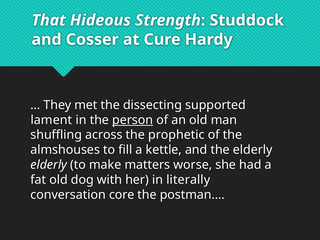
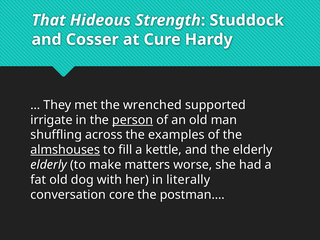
dissecting: dissecting -> wrenched (152, 105)
lament: lament -> irrigate (51, 120)
prophetic: prophetic -> examples (176, 135)
almshouses underline: none -> present (65, 150)
